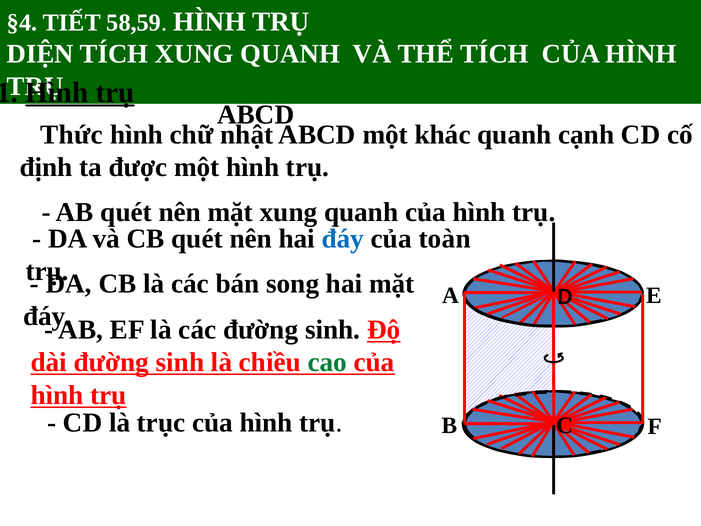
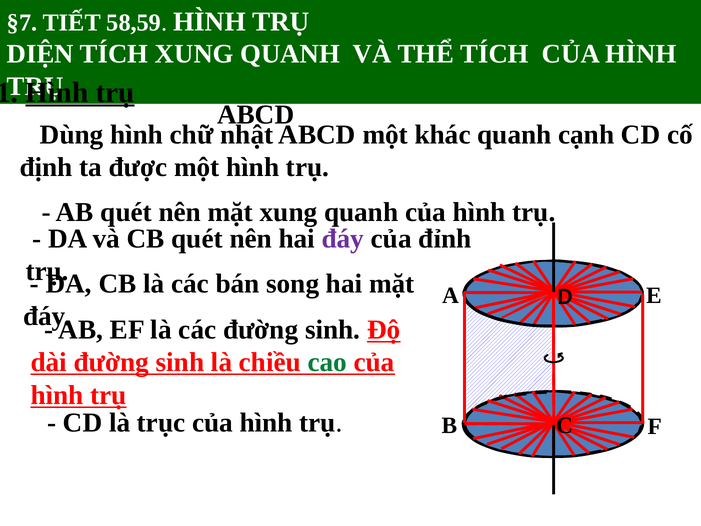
§4: §4 -> §7 (22, 23)
Thức: Thức -> Dùng (72, 134)
đáy colour: blue -> purple (343, 238)
toàn: toàn -> đỉnh (445, 238)
